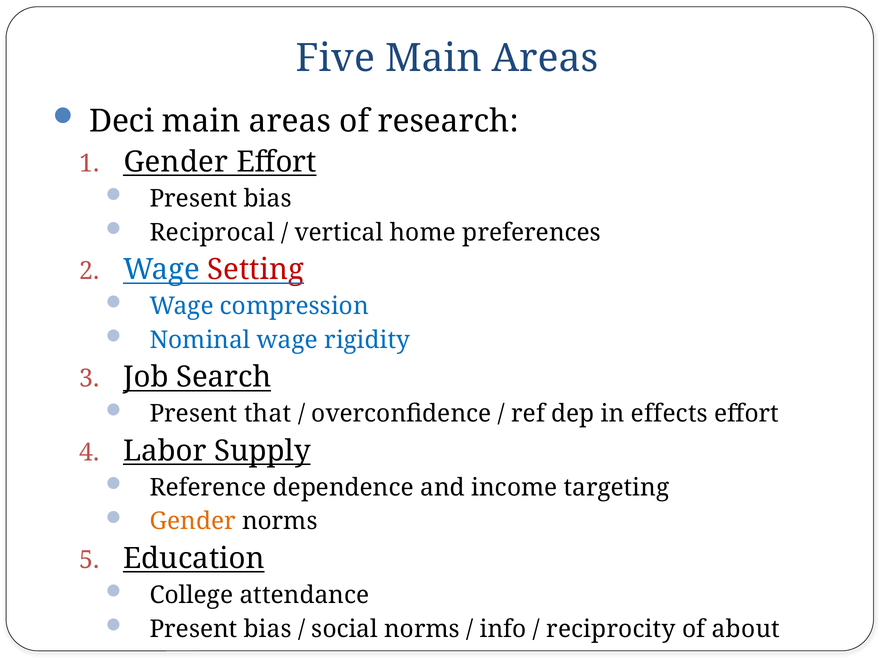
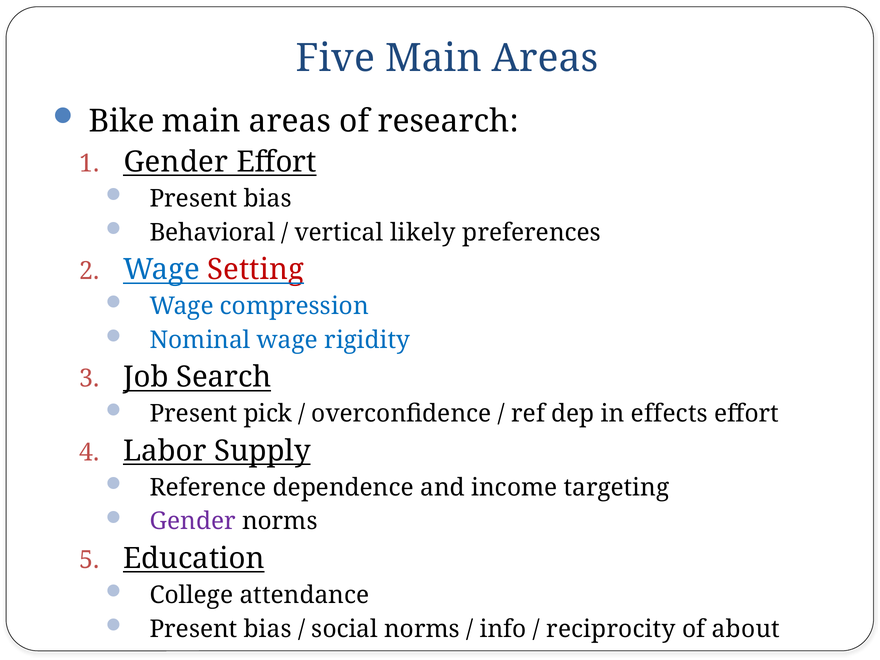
Deci: Deci -> Bike (122, 121)
Reciprocal: Reciprocal -> Behavioral (212, 233)
home: home -> likely (423, 233)
that: that -> pick (268, 414)
Gender colour: orange -> purple (193, 521)
